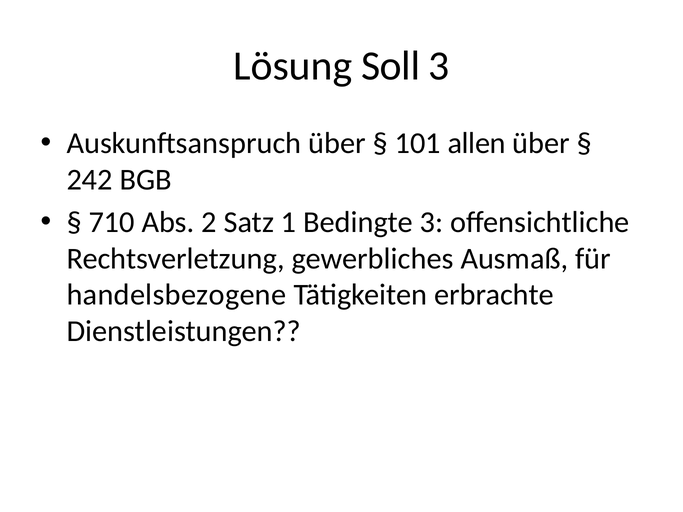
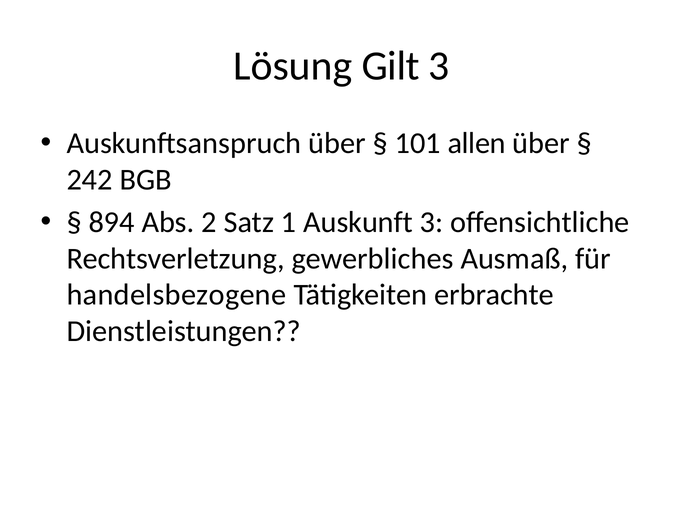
Soll: Soll -> Gilt (391, 66)
710: 710 -> 894 (112, 222)
Bedingte: Bedingte -> Auskunft (358, 222)
